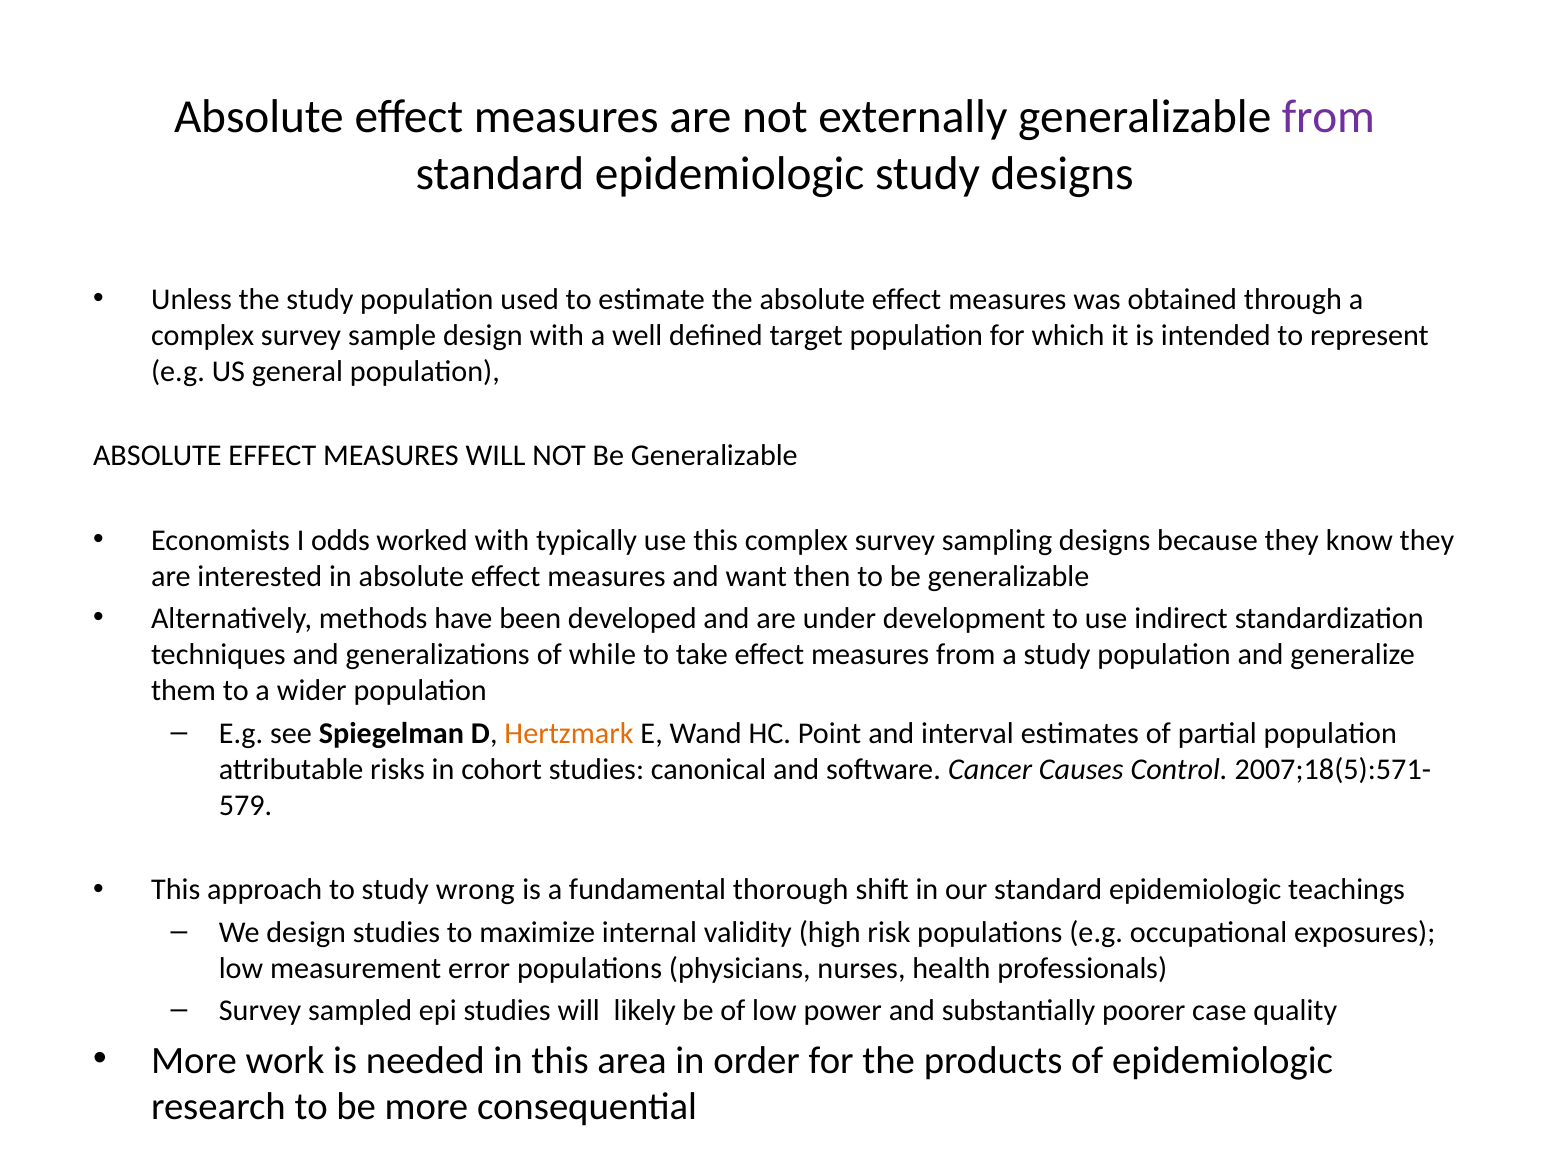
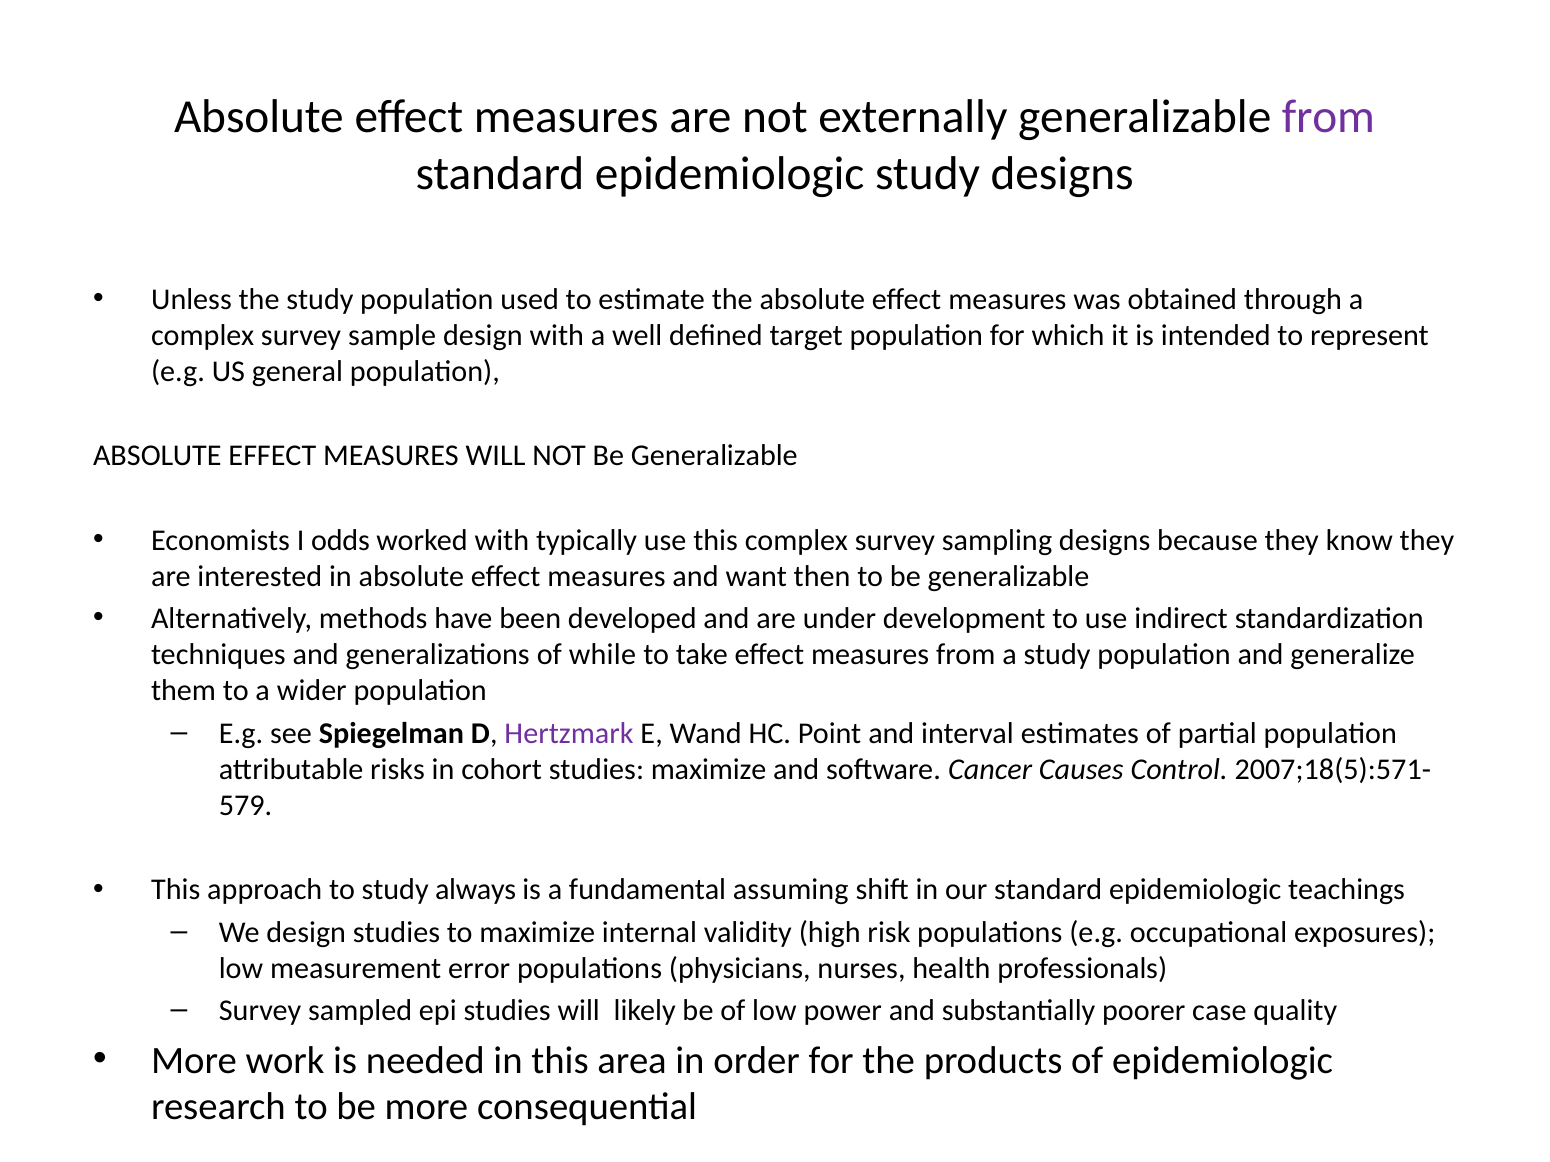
Hertzmark colour: orange -> purple (569, 734)
studies canonical: canonical -> maximize (709, 770)
wrong: wrong -> always (476, 890)
thorough: thorough -> assuming (791, 890)
